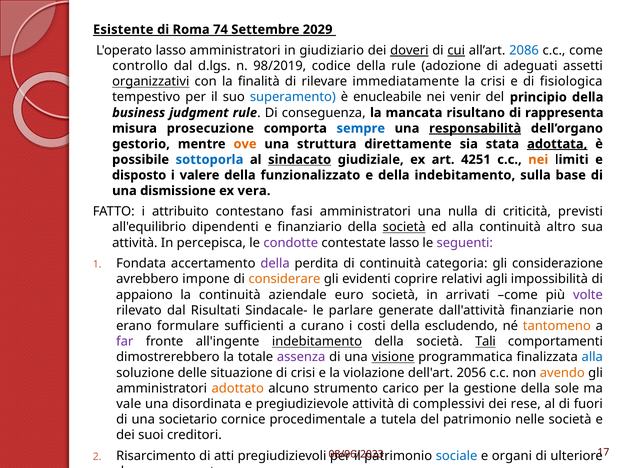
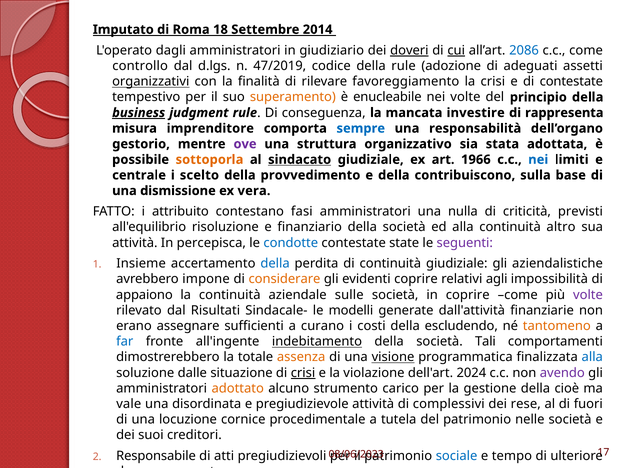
Esistente: Esistente -> Imputato (123, 30)
74: 74 -> 18 (220, 30)
2029: 2029 -> 2014 (318, 30)
L'operato lasso: lasso -> dagli (171, 50)
98/2019: 98/2019 -> 47/2019 (280, 66)
immediatamente: immediatamente -> favoreggiamento (406, 82)
di fisiologica: fisiologica -> contestate (571, 82)
superamento colour: blue -> orange (293, 97)
nei venir: venir -> volte (465, 97)
business underline: none -> present (139, 113)
risultano: risultano -> investire (476, 113)
prosecuzione: prosecuzione -> imprenditore (210, 128)
responsabilità underline: present -> none (475, 128)
ove colour: orange -> purple (245, 144)
direttamente: direttamente -> organizzativo (408, 144)
adottata underline: present -> none (557, 144)
sottoporla colour: blue -> orange (209, 160)
4251: 4251 -> 1966 (476, 160)
nei colour: orange -> blue (538, 160)
disposto: disposto -> centrale (139, 175)
valere: valere -> scelto (199, 175)
funzionalizzato: funzionalizzato -> provvedimento (310, 175)
della indebitamento: indebitamento -> contribuiscono (465, 175)
dipendenti: dipendenti -> risoluzione (225, 227)
società underline: present -> none (404, 227)
condotte colour: purple -> blue (291, 243)
contestate lasso: lasso -> state (404, 243)
Fondata: Fondata -> Insieme (141, 264)
della colour: purple -> blue (275, 264)
continuità categoria: categoria -> giudiziale (457, 264)
considerazione: considerazione -> aziendalistiche (558, 264)
euro: euro -> sulle (349, 295)
in arrivati: arrivati -> coprire (468, 295)
parlare: parlare -> modelli (351, 310)
formulare: formulare -> assegnare (188, 326)
far colour: purple -> blue (125, 342)
Tali underline: present -> none (485, 342)
assenza colour: purple -> orange (301, 357)
delle: delle -> dalle (192, 373)
crisi underline: none -> present (303, 373)
2056: 2056 -> 2024 (471, 373)
avendo colour: orange -> purple (562, 373)
sole: sole -> cioè (567, 388)
societario: societario -> locuzione (188, 420)
Risarcimento: Risarcimento -> Responsabile (156, 456)
organi: organi -> tempo (512, 456)
